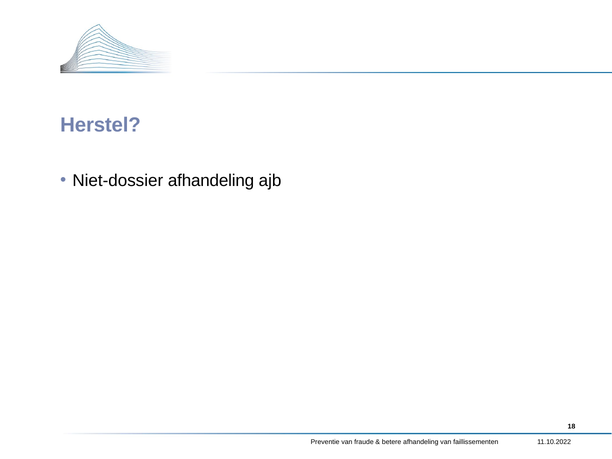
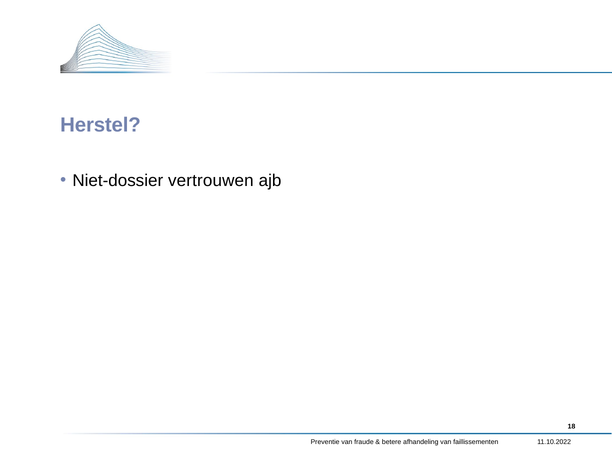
Niet-dossier afhandeling: afhandeling -> vertrouwen (211, 181)
